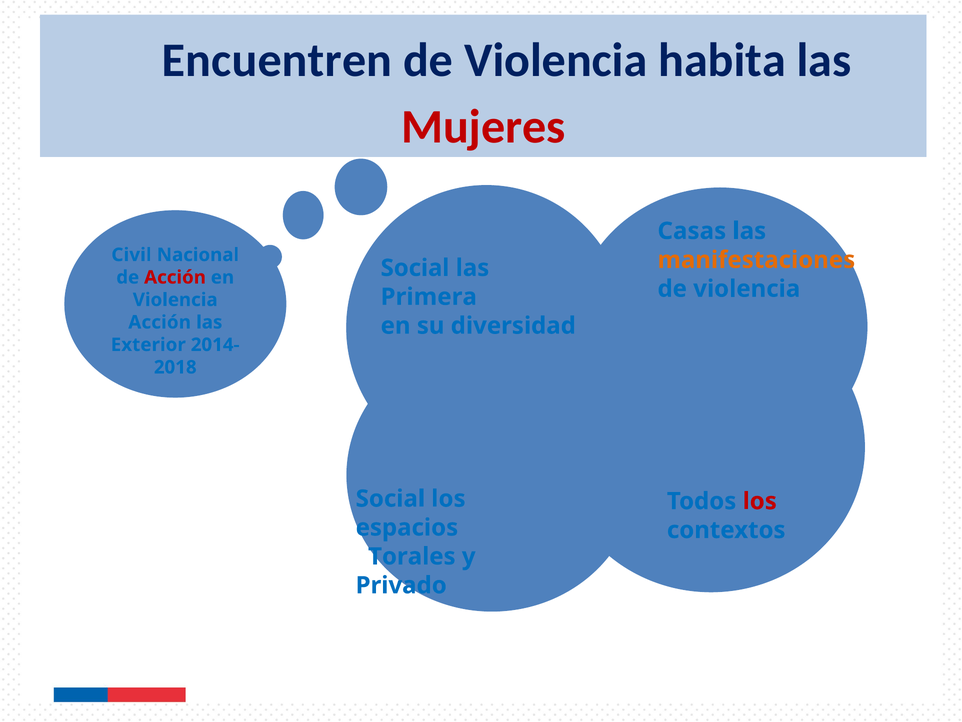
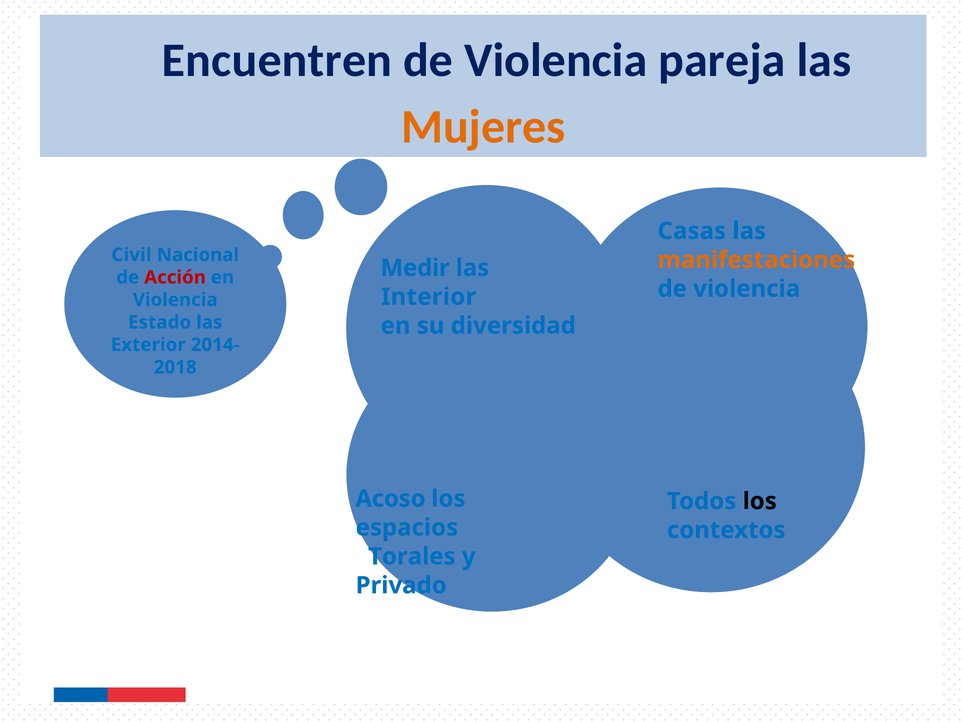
habita: habita -> pareja (722, 60)
Mujeres colour: red -> orange (483, 127)
Social: Social -> Medir (415, 268)
Primera: Primera -> Interior (429, 297)
Acción: Acción -> Estado (160, 322)
Social: Social -> Acoso (390, 498)
los colour: red -> black (760, 501)
